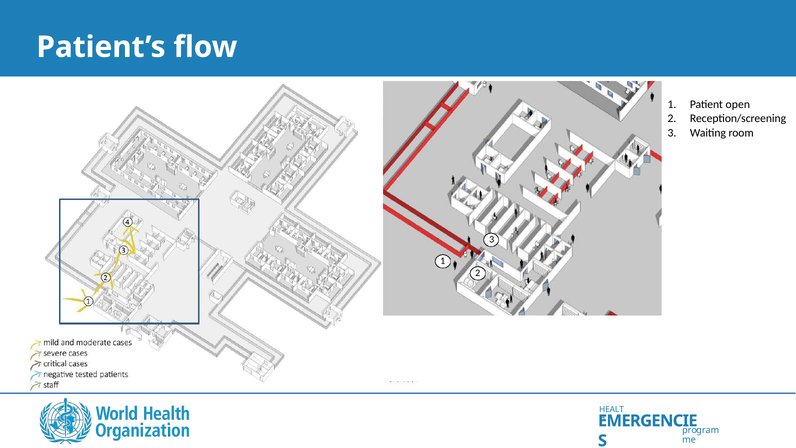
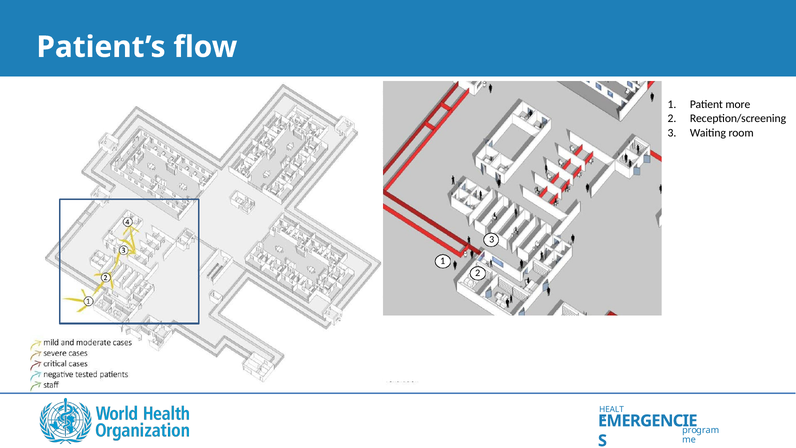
open: open -> more (738, 104)
